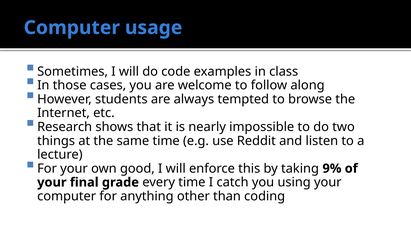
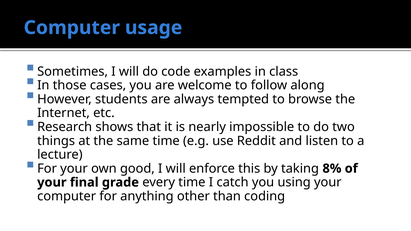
9%: 9% -> 8% (332, 169)
